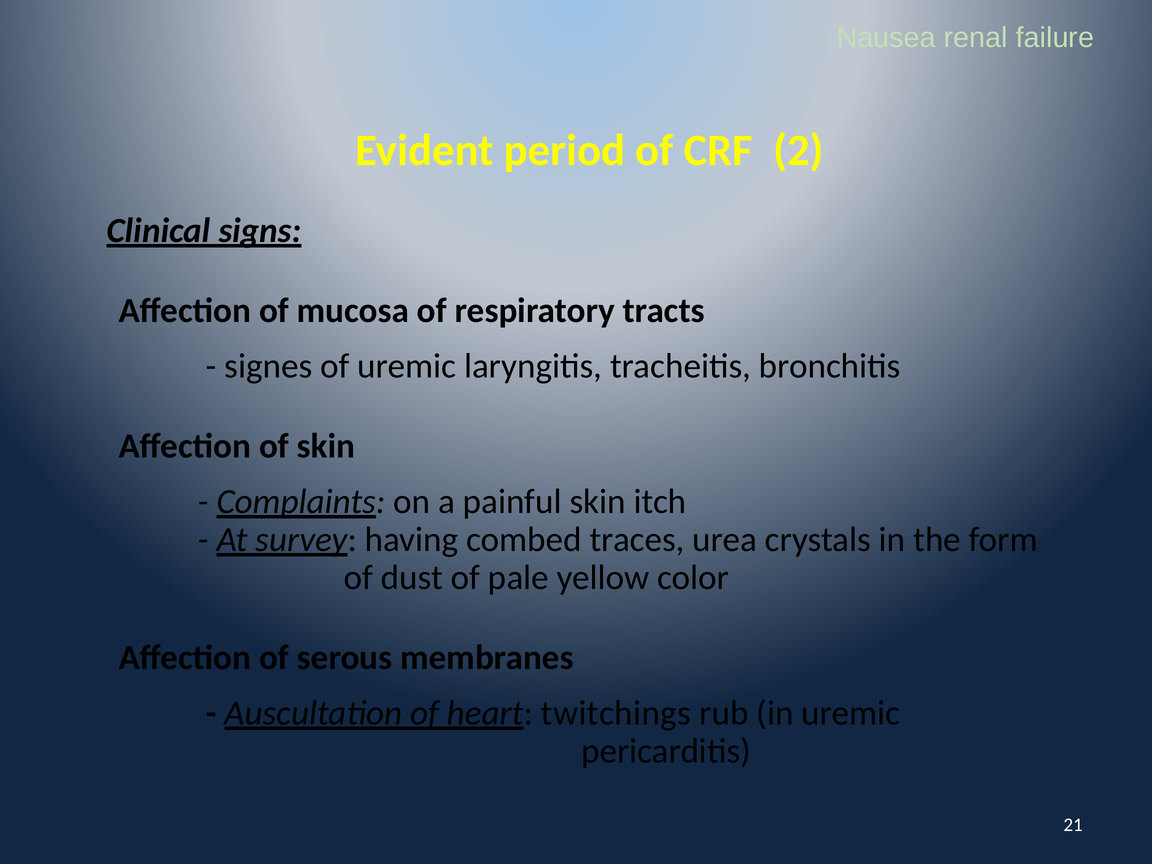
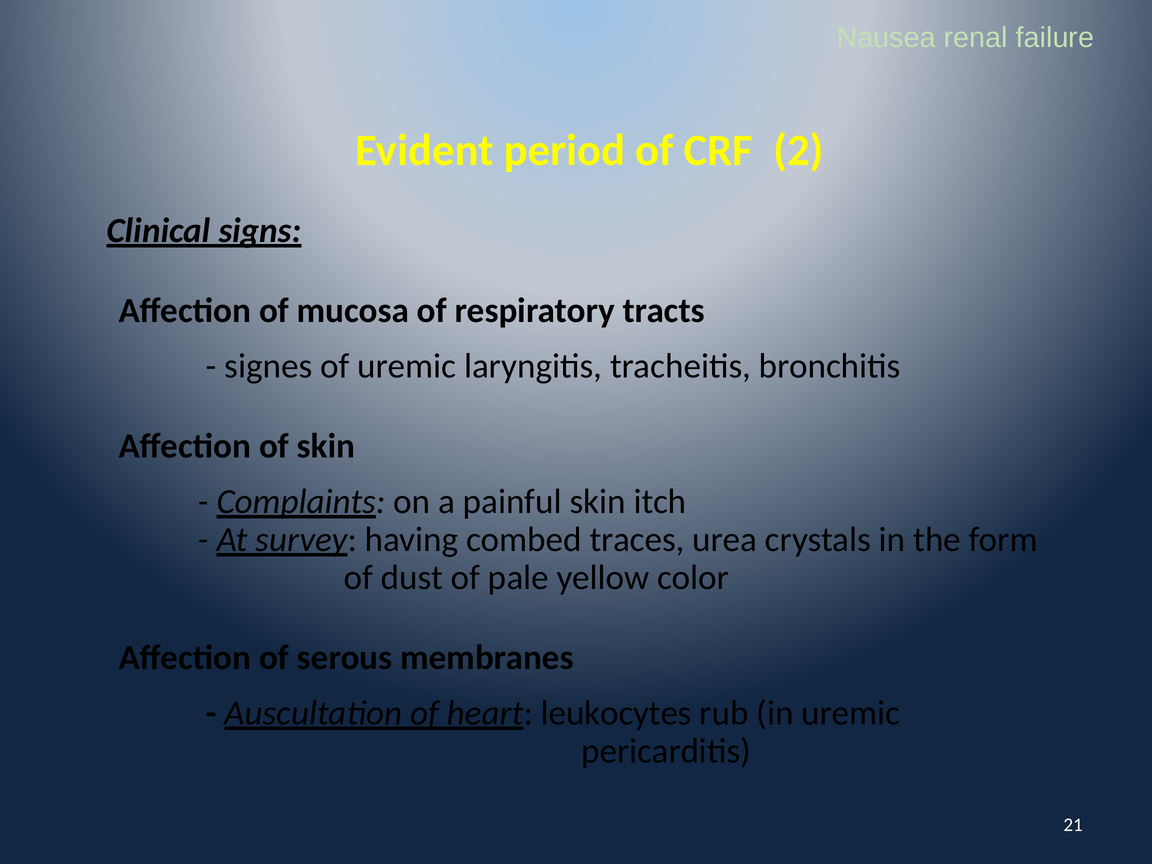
twitchings: twitchings -> leukocytes (616, 713)
